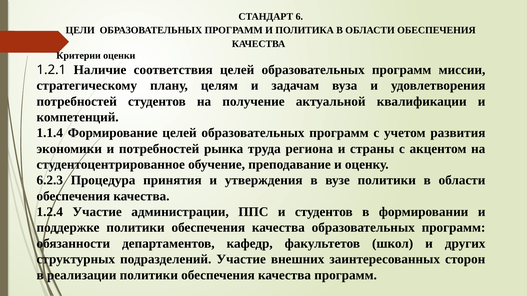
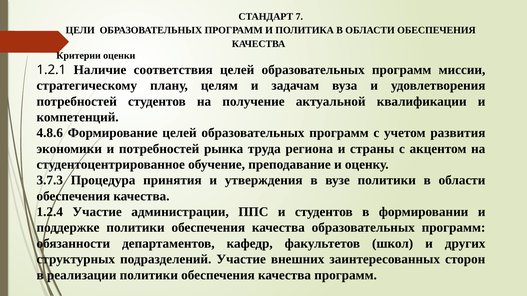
6: 6 -> 7 (299, 17)
1.1.4: 1.1.4 -> 4.8.6 (50, 133)
6.2.3: 6.2.3 -> 3.7.3 (50, 181)
